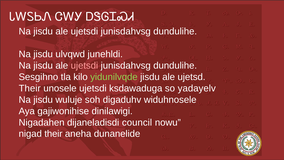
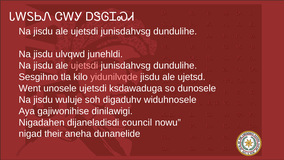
yidunilvqde colour: light green -> pink (114, 77)
Their: Their -> Went (30, 88)
yadayelv: yadayelv -> dunosele (197, 88)
